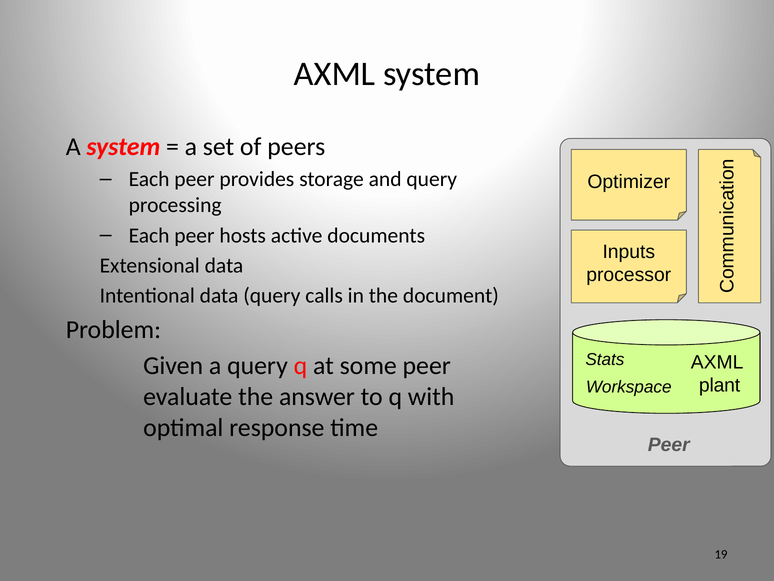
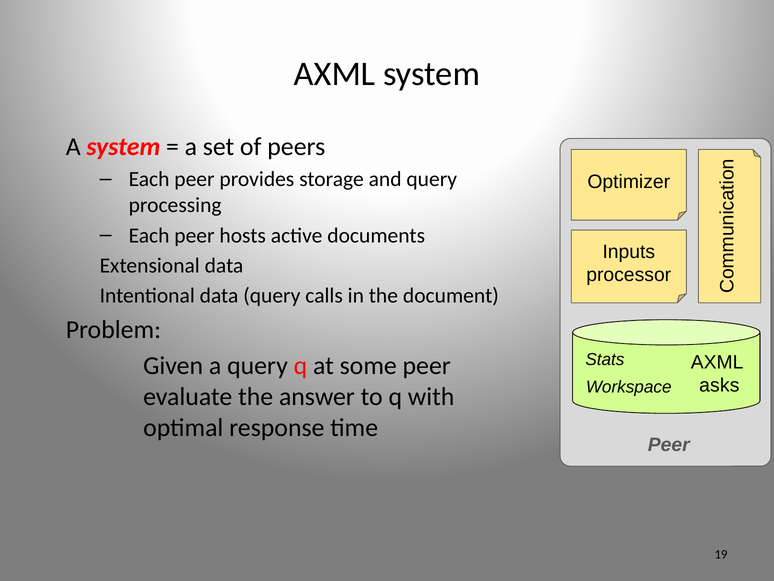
plant: plant -> asks (719, 385)
